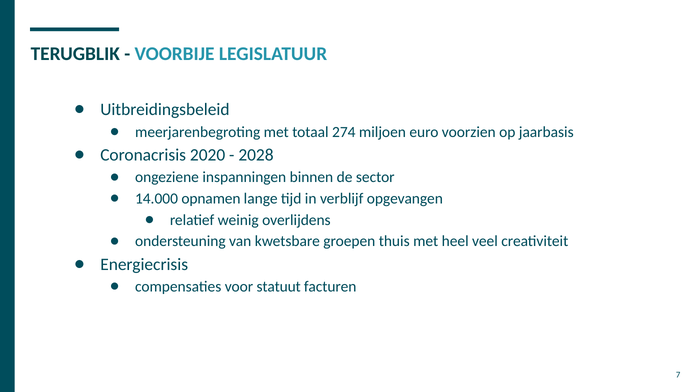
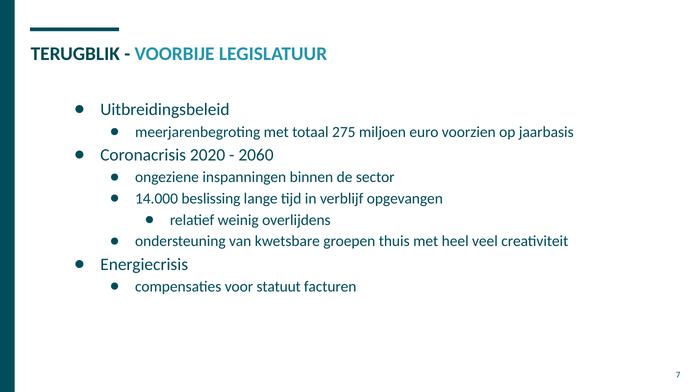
274: 274 -> 275 (344, 132)
2028: 2028 -> 2060 (256, 155)
opnamen: opnamen -> beslissing (211, 198)
